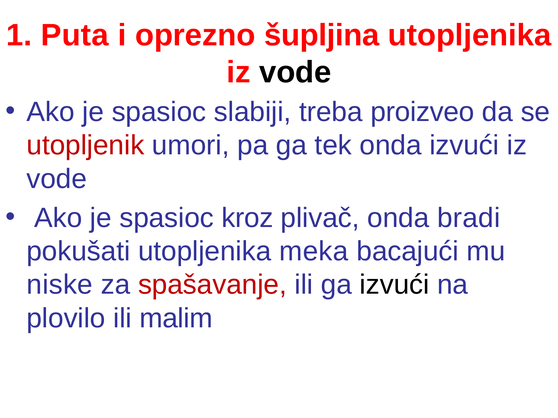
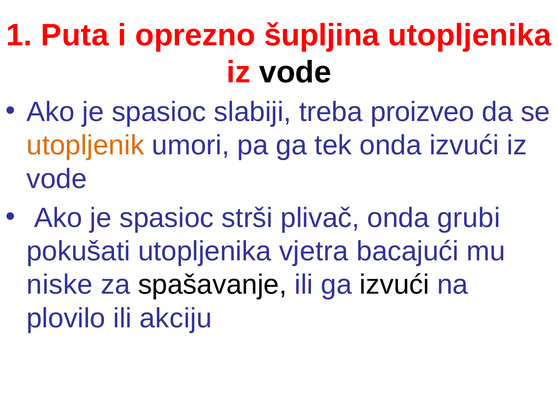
utopljenik colour: red -> orange (85, 146)
kroz: kroz -> strši (247, 218)
bradi: bradi -> grubi (469, 218)
meka: meka -> vjetra (314, 252)
spašavanje colour: red -> black (212, 285)
malim: malim -> akciju (176, 319)
